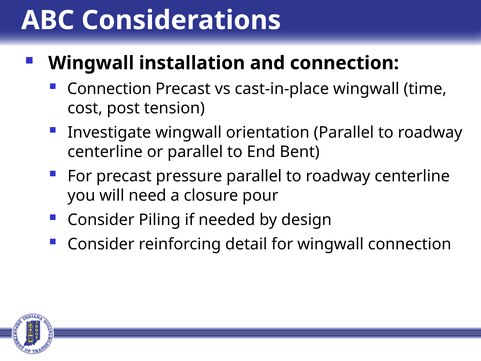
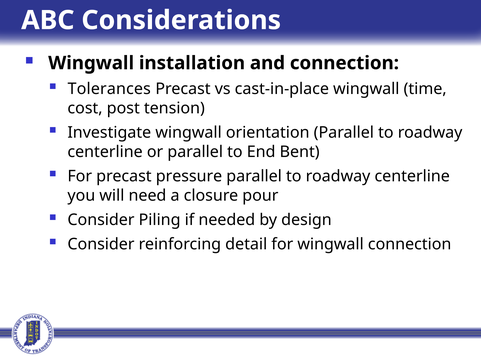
Connection: Connection -> Tolerances (109, 89)
